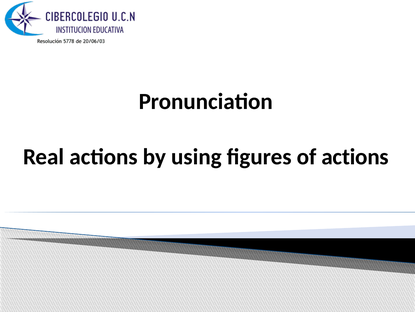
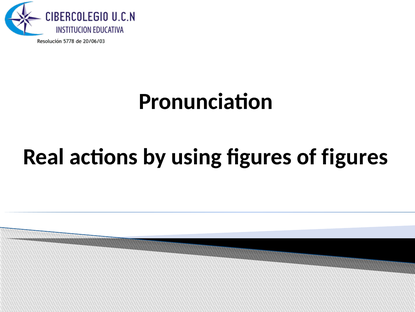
of actions: actions -> figures (355, 157)
